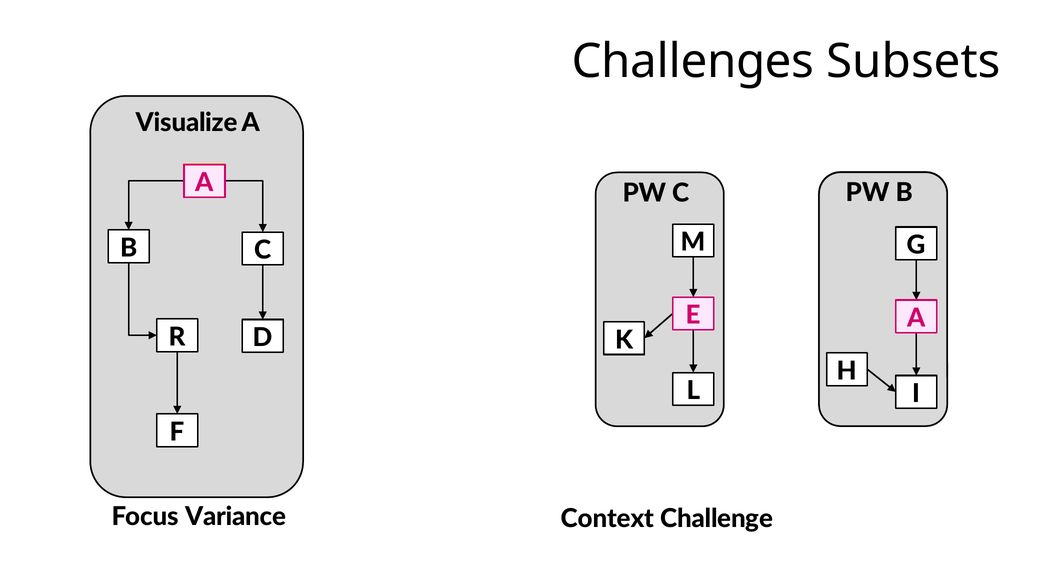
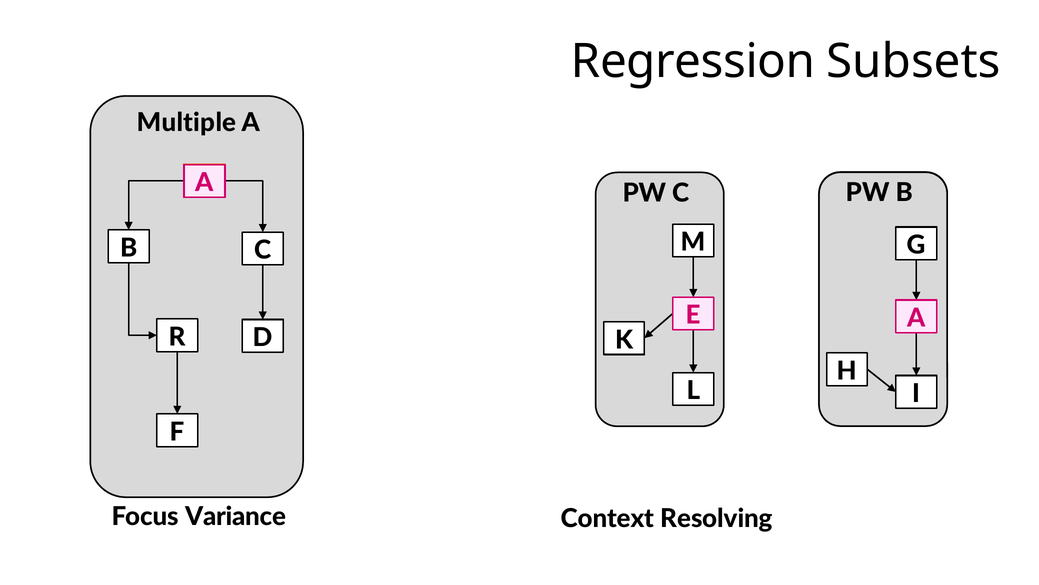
Challenges: Challenges -> Regression (693, 61)
Visualize: Visualize -> Multiple (186, 123)
Challenge: Challenge -> Resolving (717, 518)
